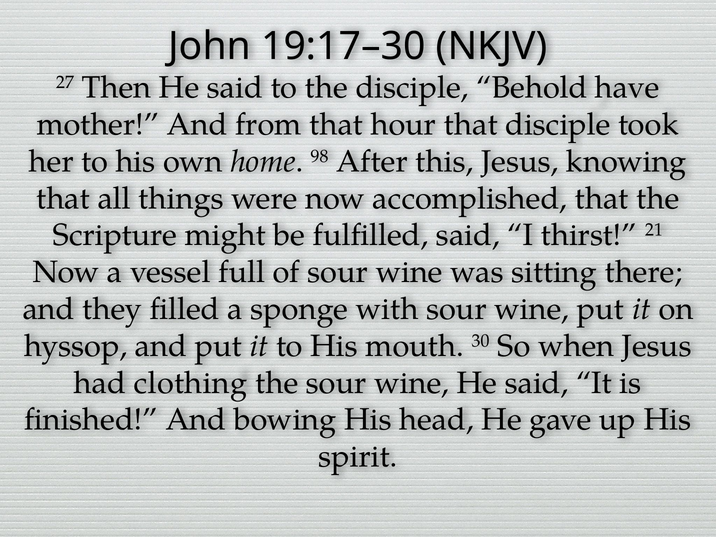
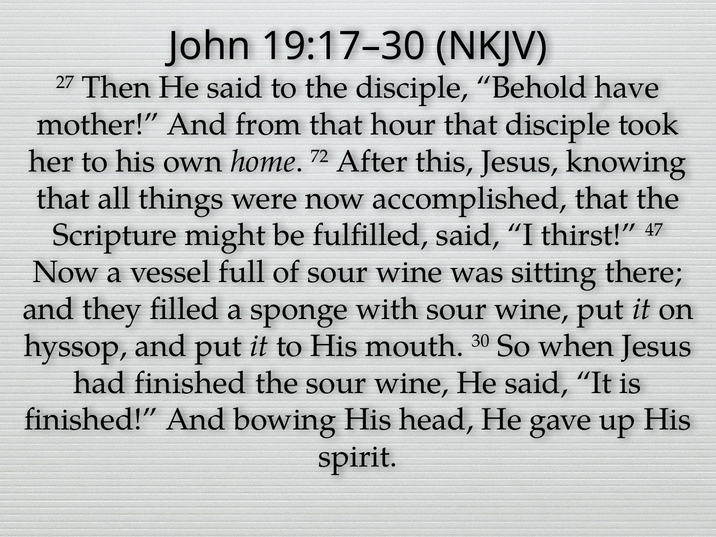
98: 98 -> 72 (320, 156)
21: 21 -> 47 (654, 230)
had clothing: clothing -> finished (190, 383)
